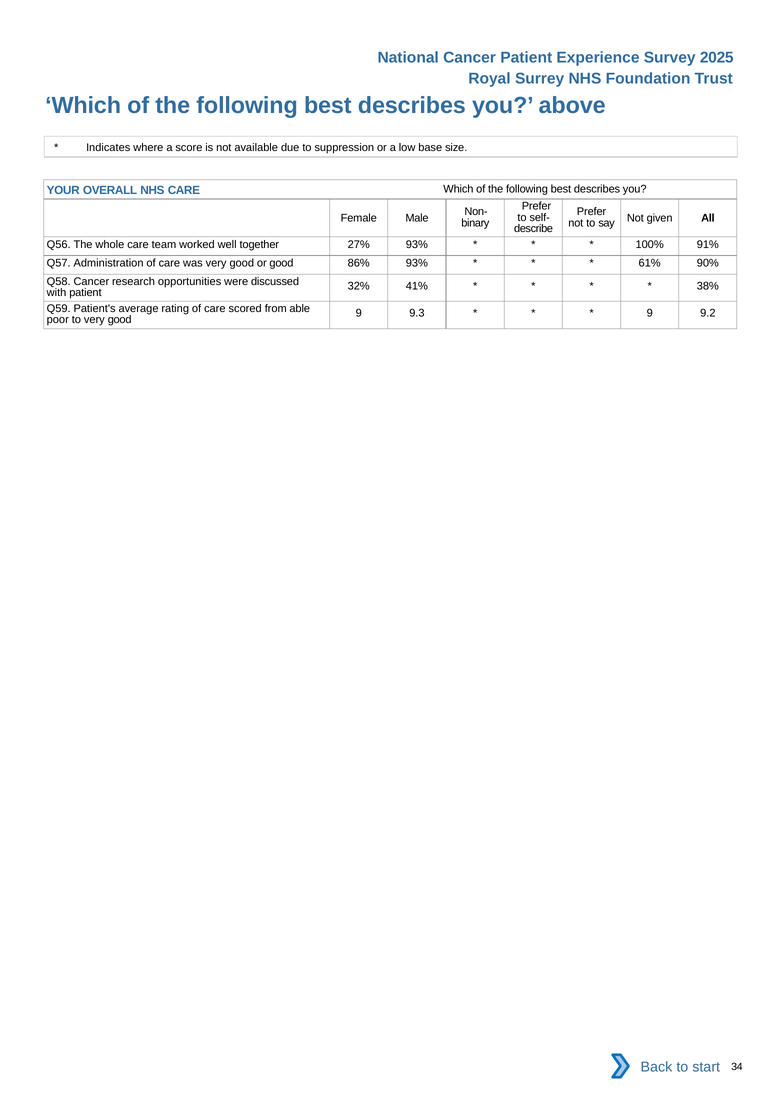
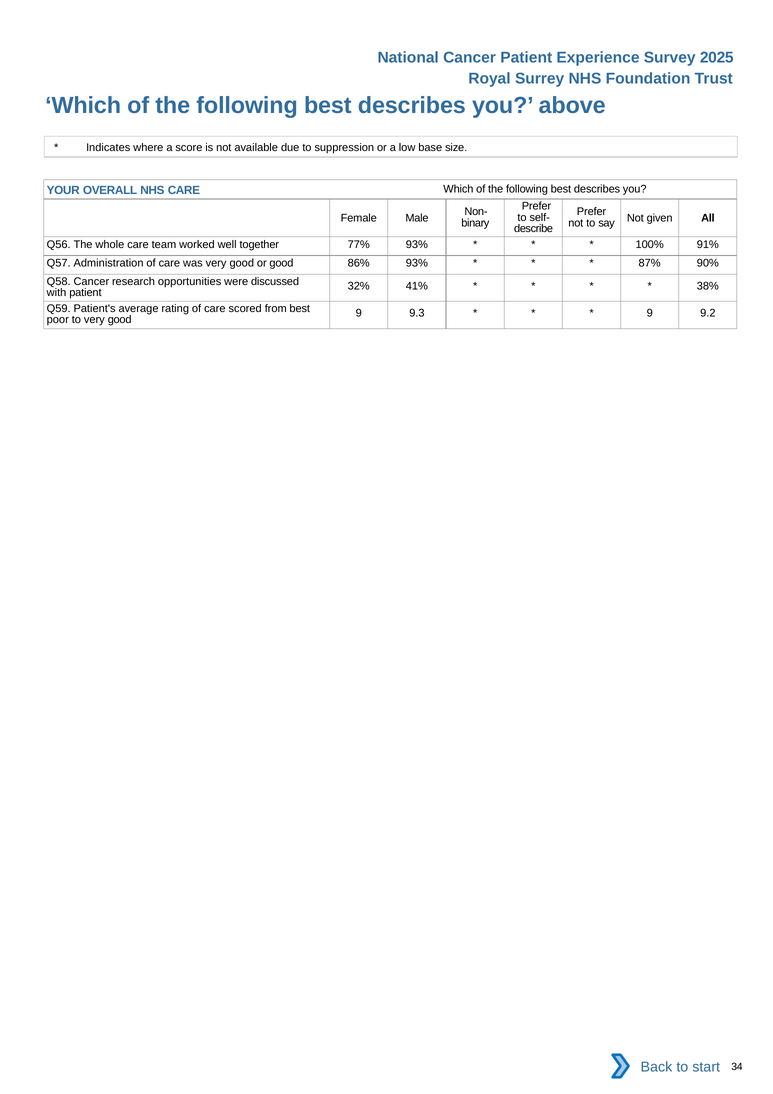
27%: 27% -> 77% (359, 244)
61%: 61% -> 87% (650, 263)
from able: able -> best (300, 309)
